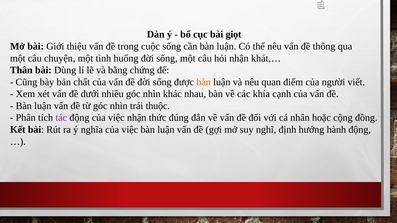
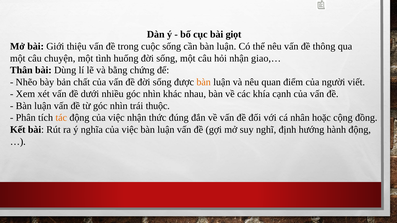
khát,…: khát,… -> giao,… (266, 58)
Cũng: Cũng -> Nhẽo (26, 82)
tác colour: purple -> orange (61, 118)
